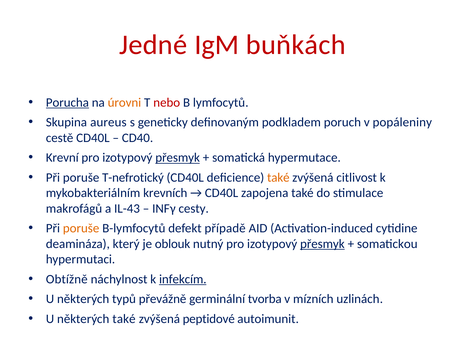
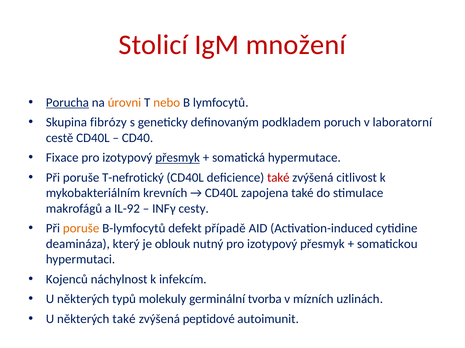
Jedné: Jedné -> Stolicí (153, 45)
buňkách: buňkách -> množení (296, 45)
nebo colour: red -> orange (167, 103)
aureus: aureus -> fibrózy (108, 123)
popáleniny: popáleniny -> laboratorní (402, 123)
Krevní: Krevní -> Fixace (62, 158)
také colour: orange -> red (278, 178)
IL-43: IL-43 -> IL-92 (127, 209)
přesmyk underline: present -> none (322, 244)
Obtížně: Obtížně -> Kojenců (67, 280)
infekcím underline: present -> none (183, 280)
převážně: převážně -> molekuly (163, 300)
